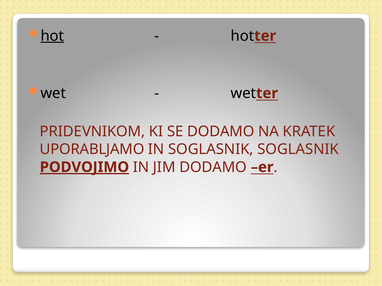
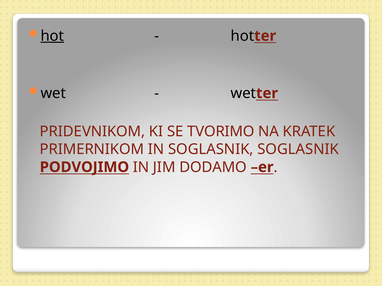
SE DODAMO: DODAMO -> TVORIMO (221, 132)
UPORABLJAMO: UPORABLJAMO -> PRIMERNIKOM (92, 150)
PODVOJIMO underline: present -> none (84, 167)
